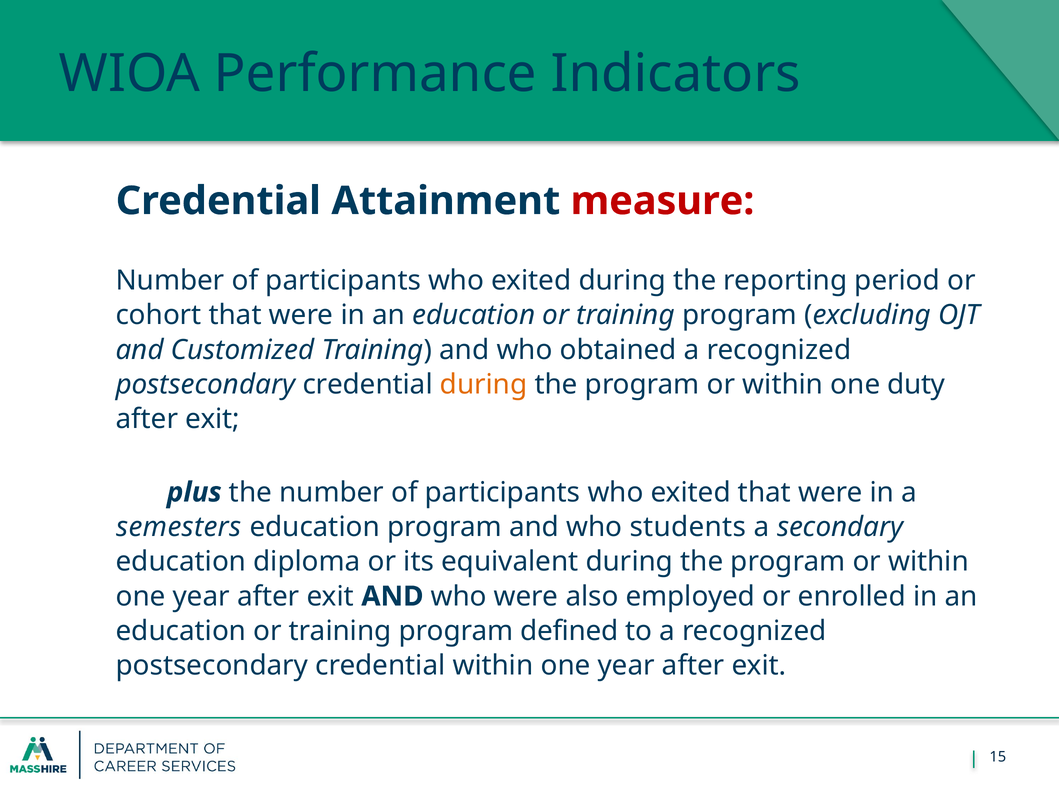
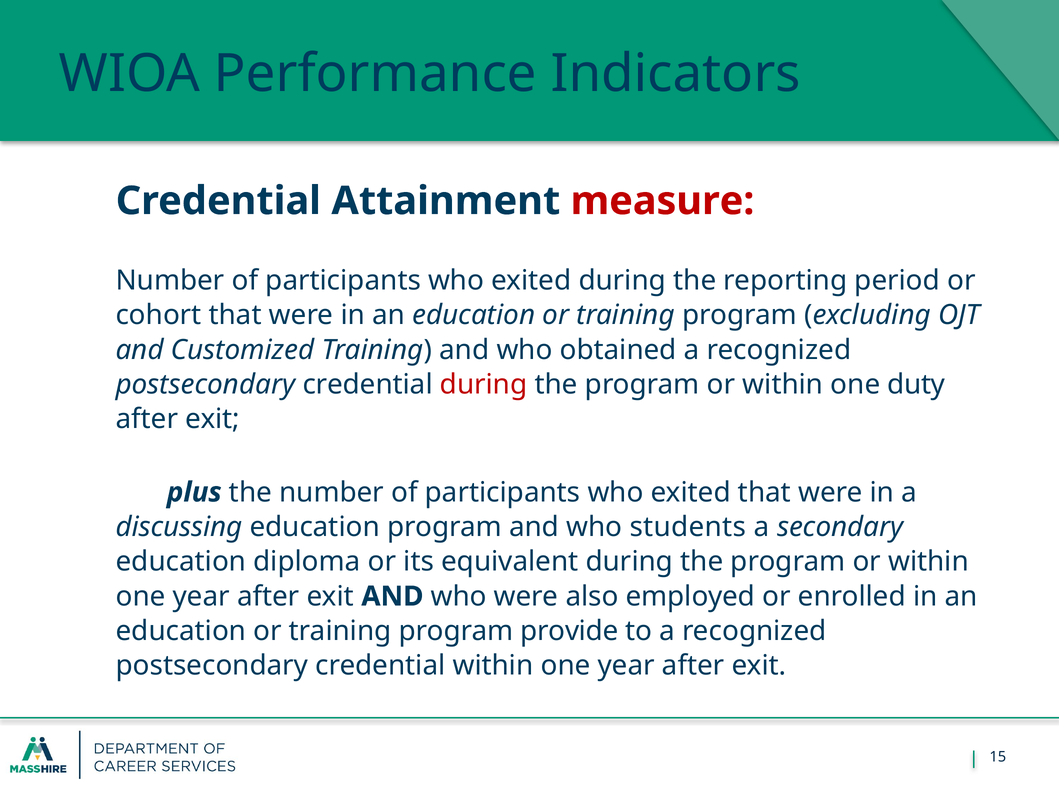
during colour: orange -> red (484, 385)
semesters: semesters -> discussing (179, 527)
defined: defined -> provide (569, 631)
